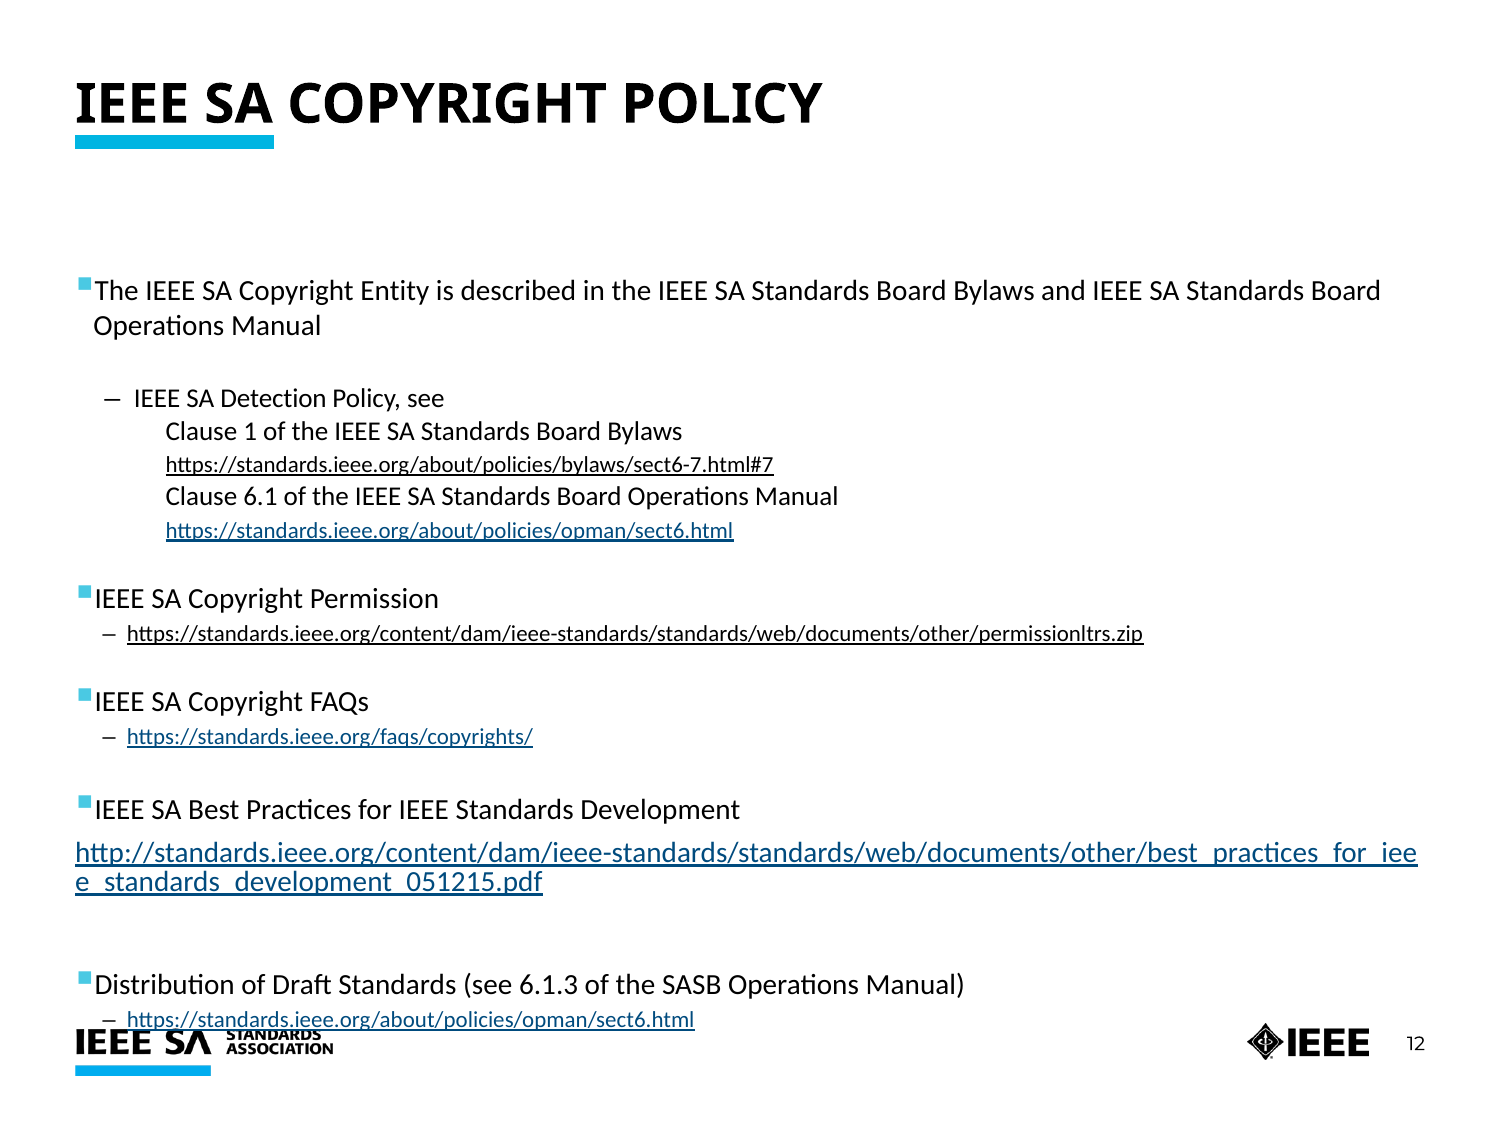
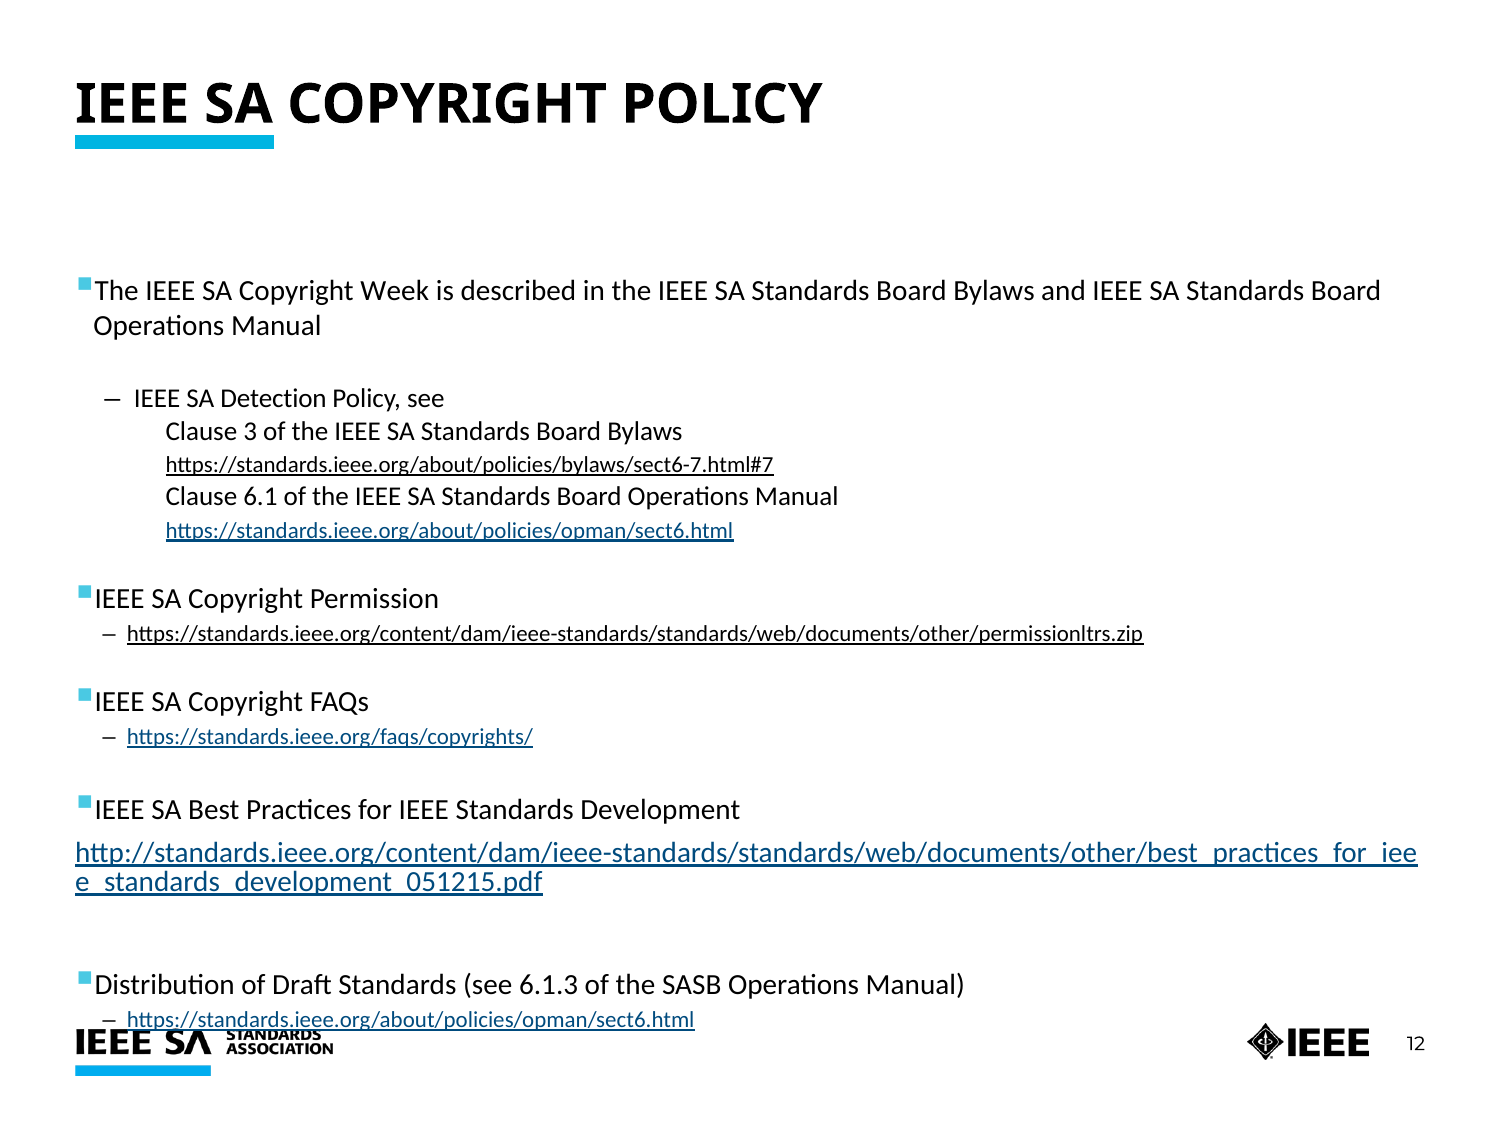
Entity: Entity -> Week (395, 291)
1: 1 -> 3 (250, 431)
